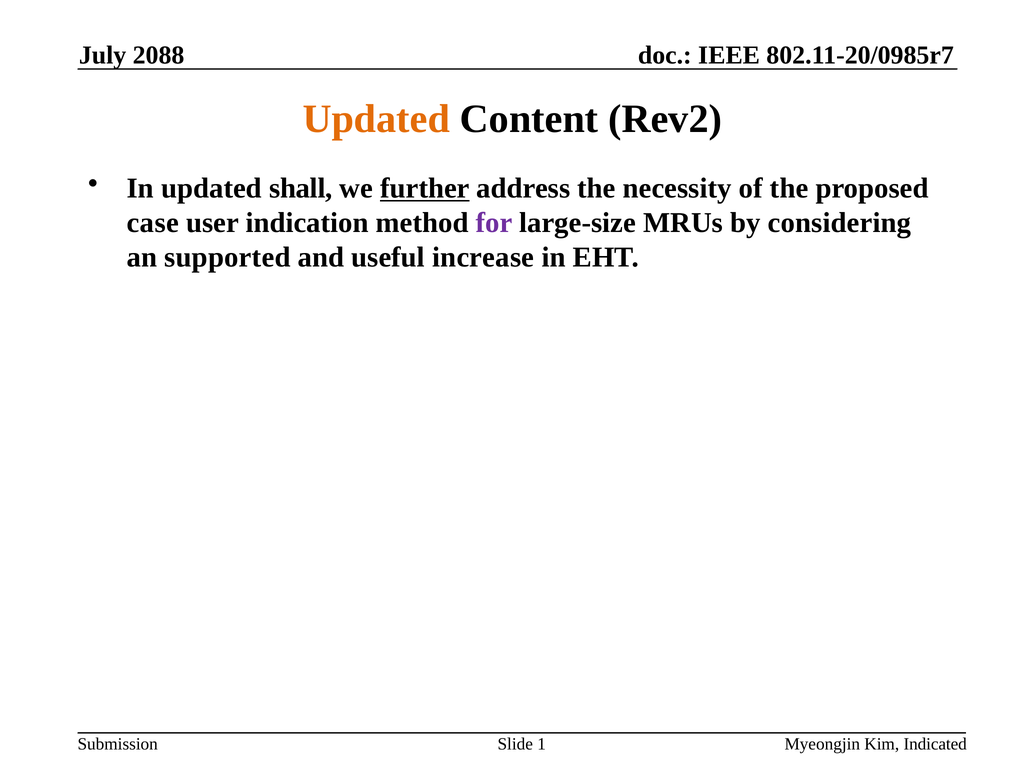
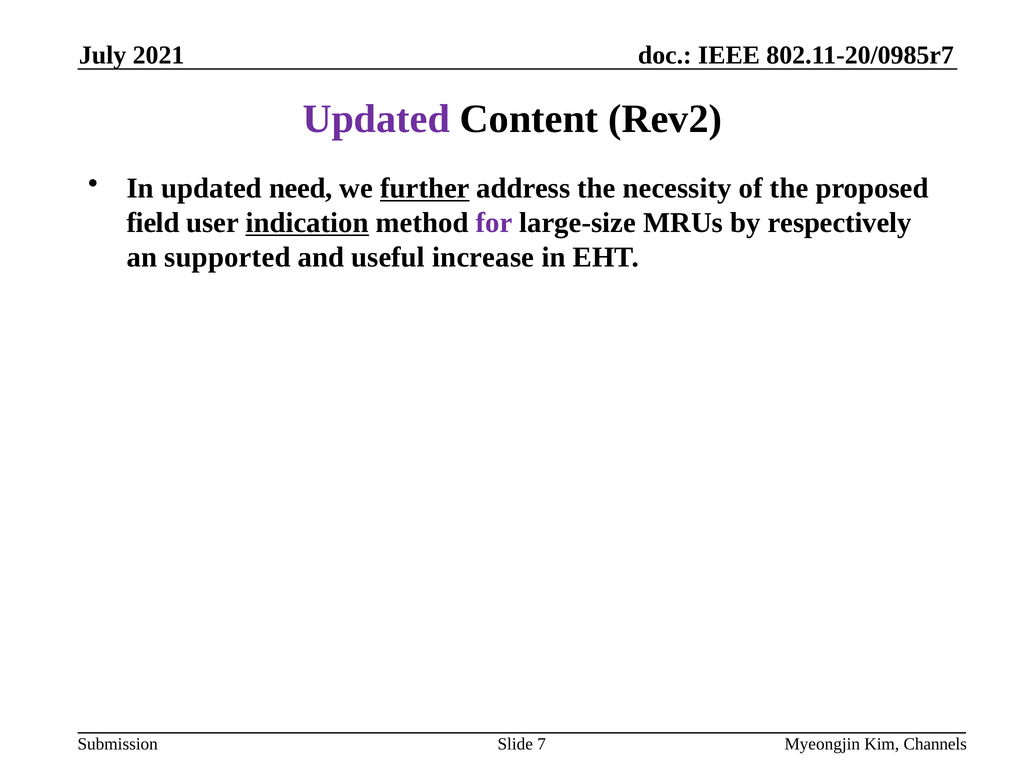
2088: 2088 -> 2021 (159, 55)
Updated colour: orange -> purple (376, 119)
shall: shall -> need (301, 188)
case: case -> field (153, 223)
indication underline: none -> present (307, 223)
considering: considering -> respectively (840, 223)
1: 1 -> 7 (542, 744)
Indicated: Indicated -> Channels (935, 744)
